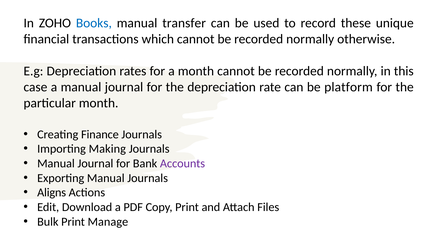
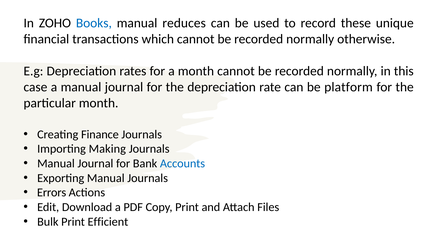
transfer: transfer -> reduces (184, 23)
Accounts colour: purple -> blue (183, 164)
Aligns: Aligns -> Errors (52, 193)
Manage: Manage -> Efficient (108, 222)
